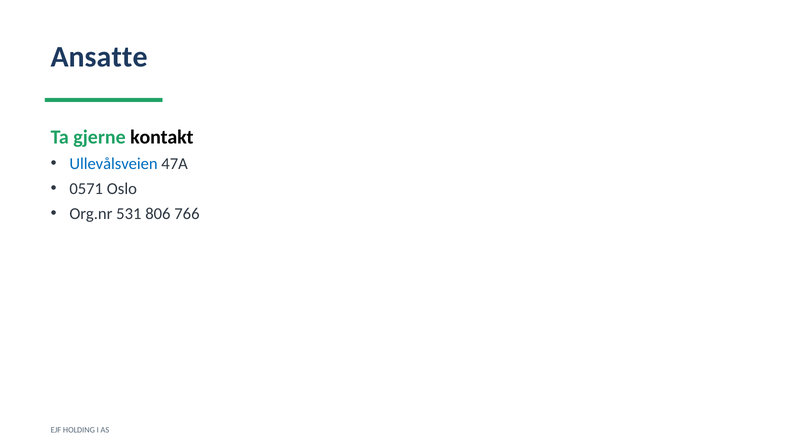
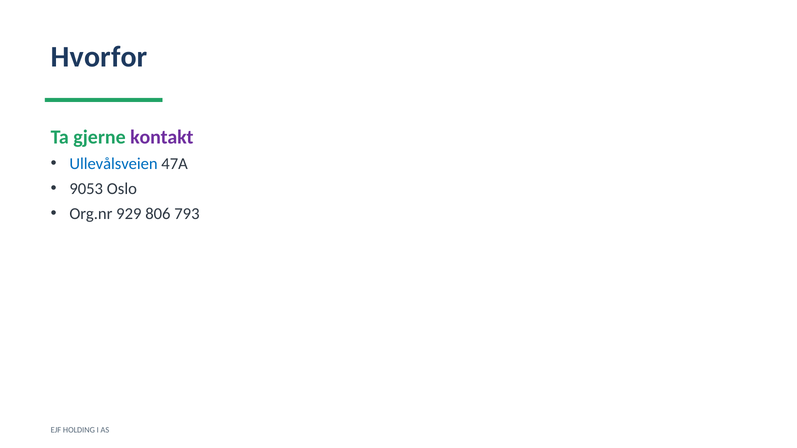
Ansatte: Ansatte -> Hvorfor (99, 57)
kontakt colour: black -> purple (162, 137)
0571: 0571 -> 9053 (86, 189)
531: 531 -> 929 (129, 214)
766: 766 -> 793 (187, 214)
